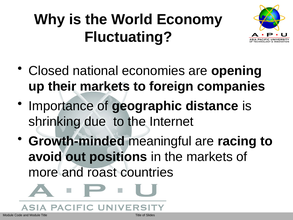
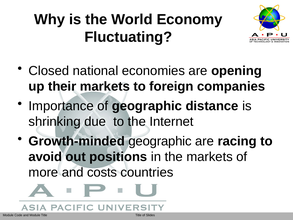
Growth-minded meaningful: meaningful -> geographic (160, 141)
roast: roast -> costs (102, 172)
